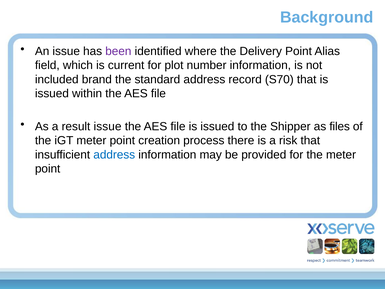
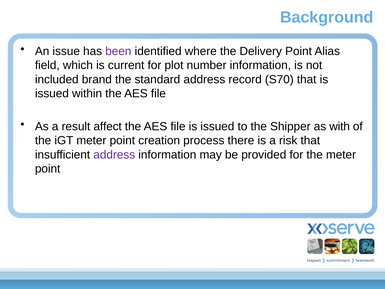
result issue: issue -> affect (108, 126)
files: files -> with (340, 126)
address colour: blue -> purple (114, 155)
